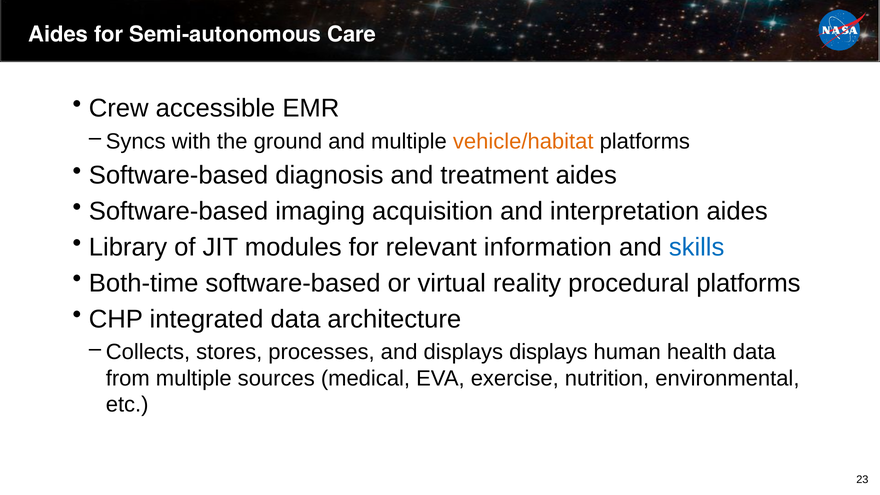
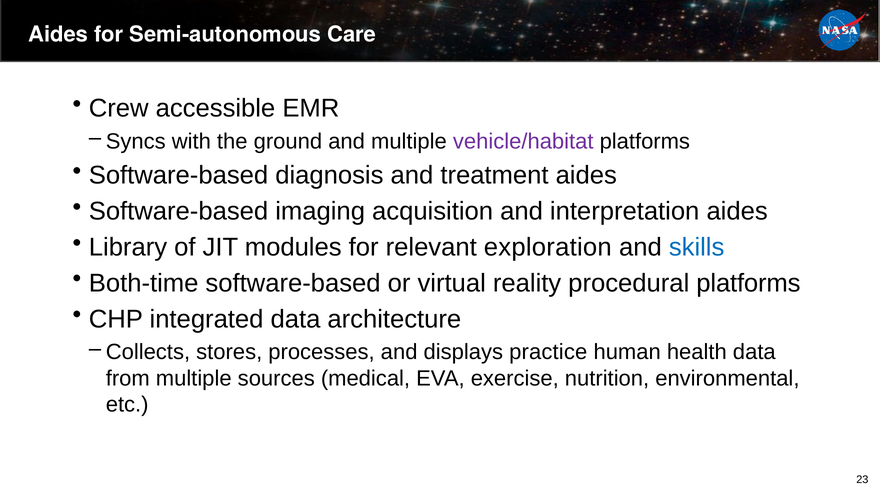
vehicle/habitat colour: orange -> purple (523, 141)
information: information -> exploration (548, 247)
displays displays: displays -> practice (548, 352)
